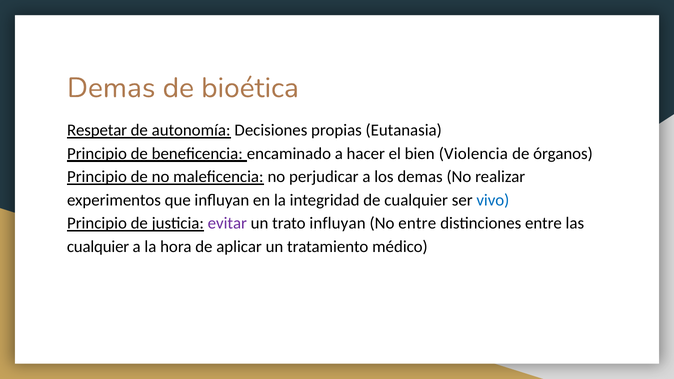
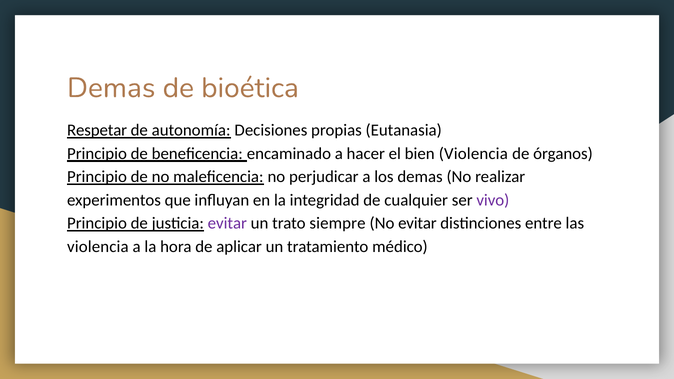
vivo colour: blue -> purple (493, 200)
trato influyan: influyan -> siempre (338, 223)
No entre: entre -> evitar (417, 223)
cualquier: cualquier -> violencia (98, 247)
